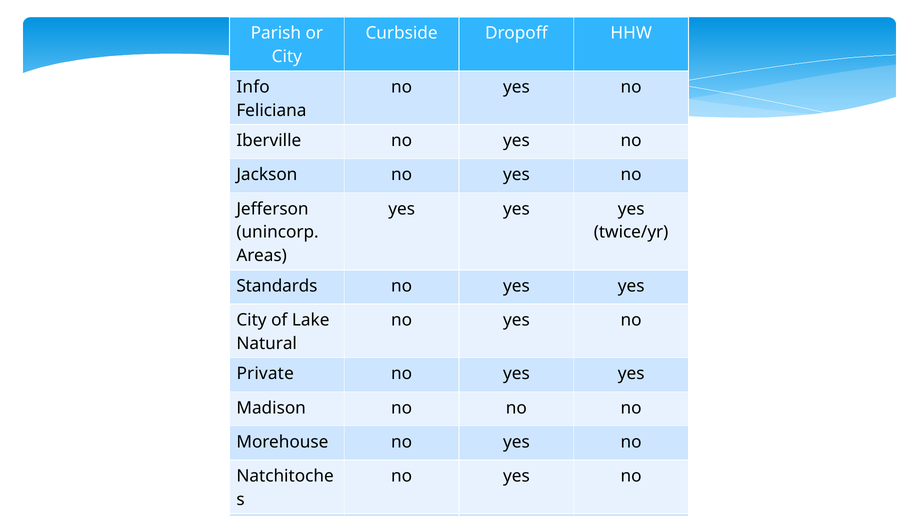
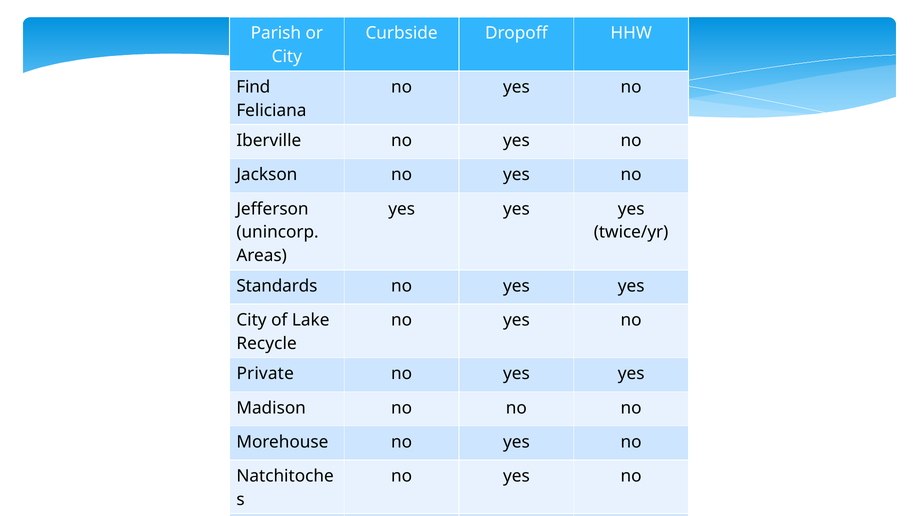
Info: Info -> Find (253, 87)
Natural: Natural -> Recycle (267, 344)
